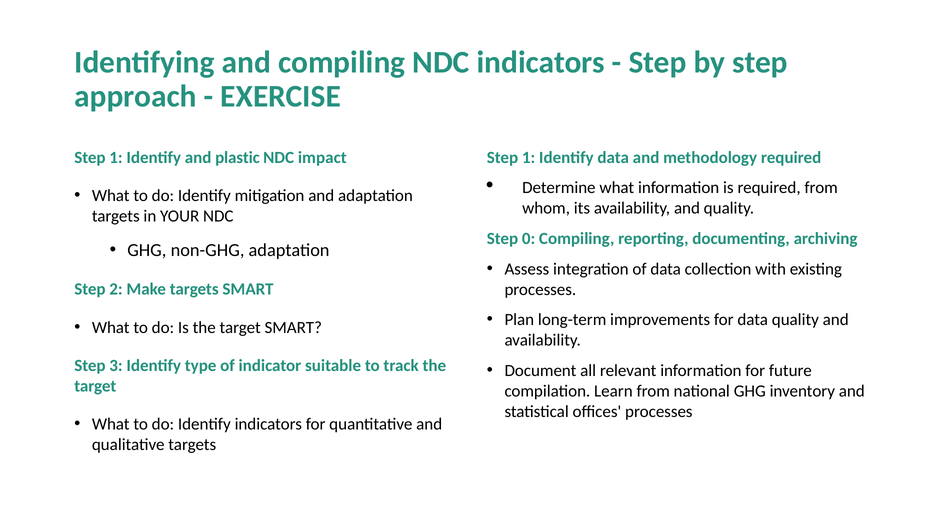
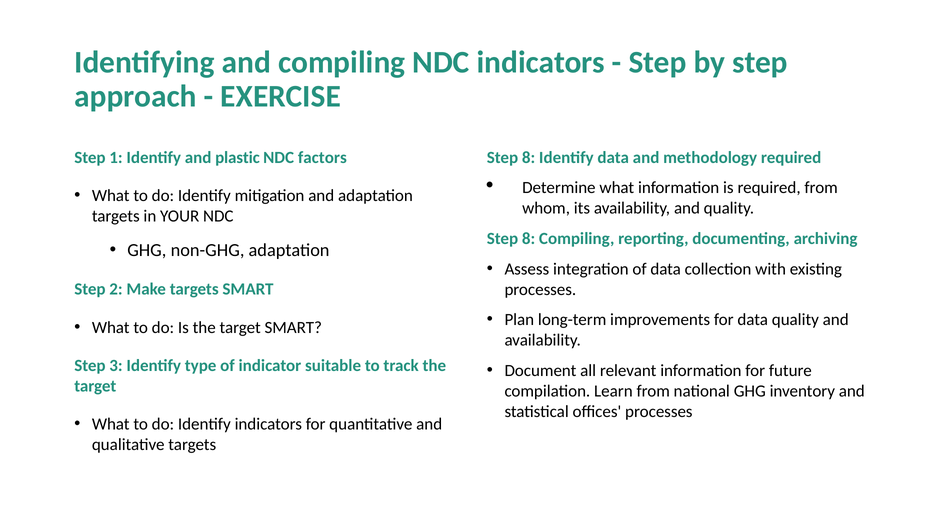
impact: impact -> factors (322, 157)
1: 1 -> 8 (529, 157)
0: 0 -> 8 (529, 238)
